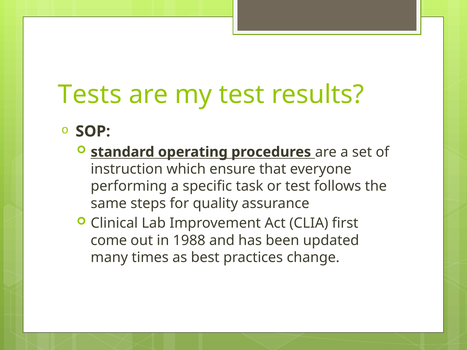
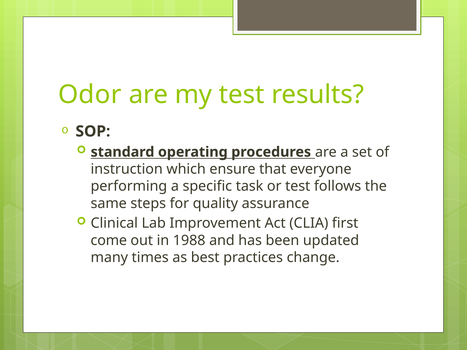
Tests: Tests -> Odor (90, 95)
